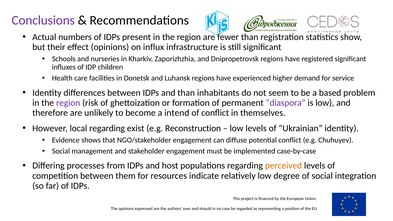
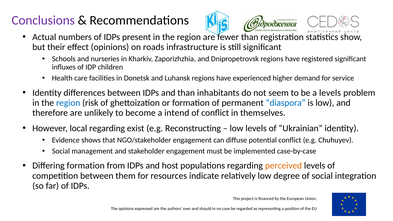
influx: influx -> roads (154, 47)
a based: based -> levels (330, 93)
region colour: purple -> blue (68, 103)
diaspora colour: purple -> blue (286, 103)
Reconstruction: Reconstruction -> Reconstructing (193, 128)
Differing processes: processes -> formation (86, 166)
